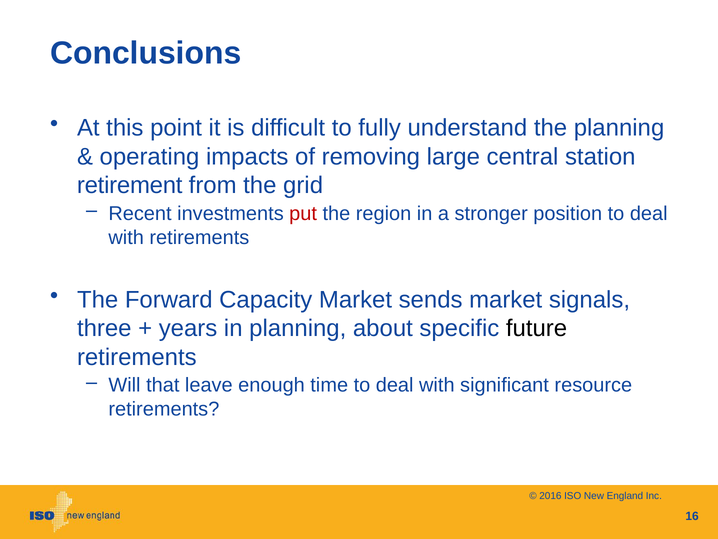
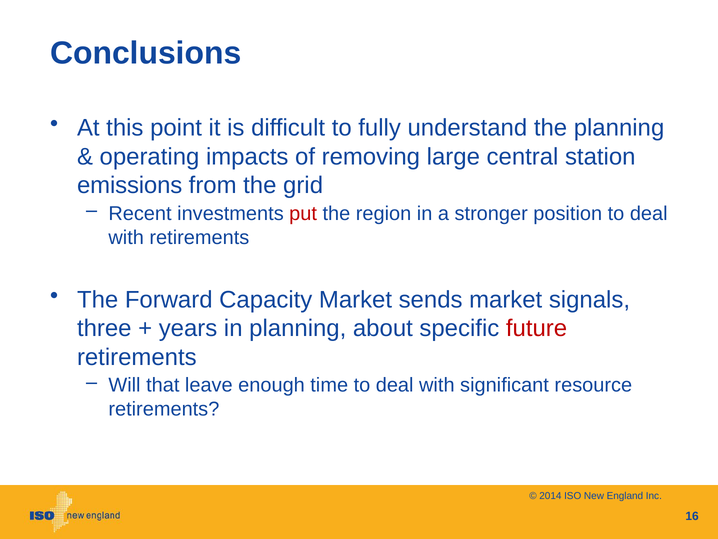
retirement: retirement -> emissions (130, 185)
future colour: black -> red (537, 328)
2016: 2016 -> 2014 (550, 495)
